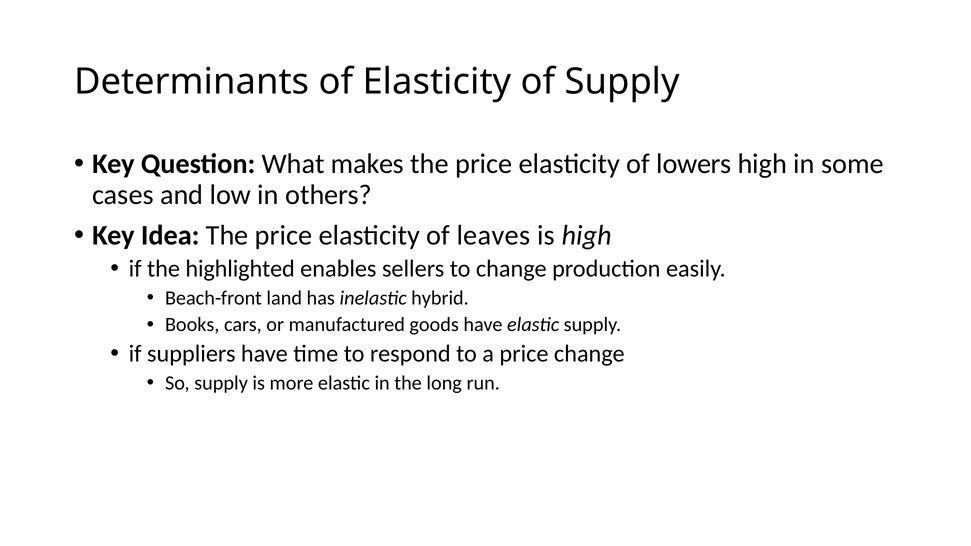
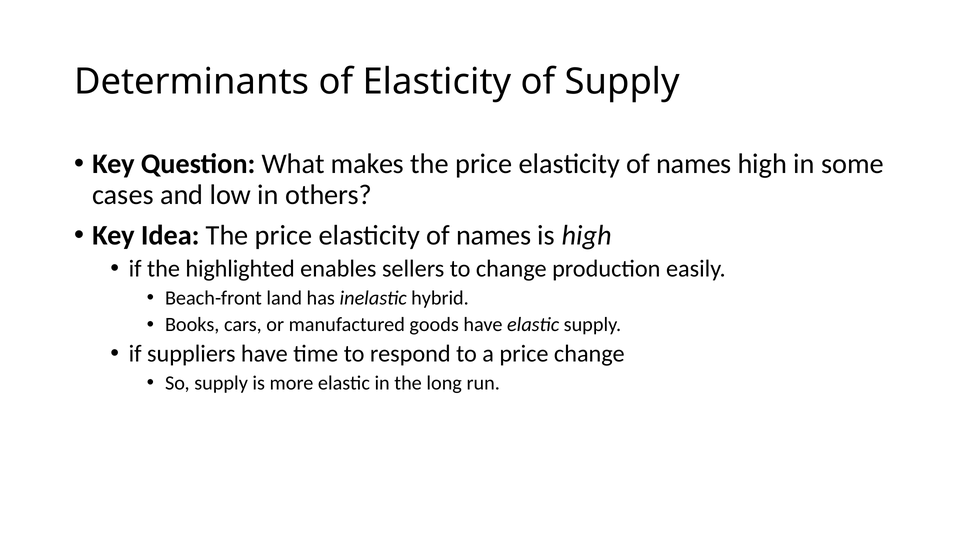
lowers: lowers -> names (694, 164)
leaves: leaves -> names (494, 235)
